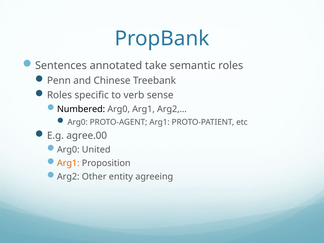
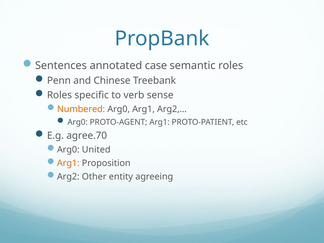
take: take -> case (156, 66)
Numbered colour: black -> orange (81, 109)
agree.00: agree.00 -> agree.70 (87, 136)
